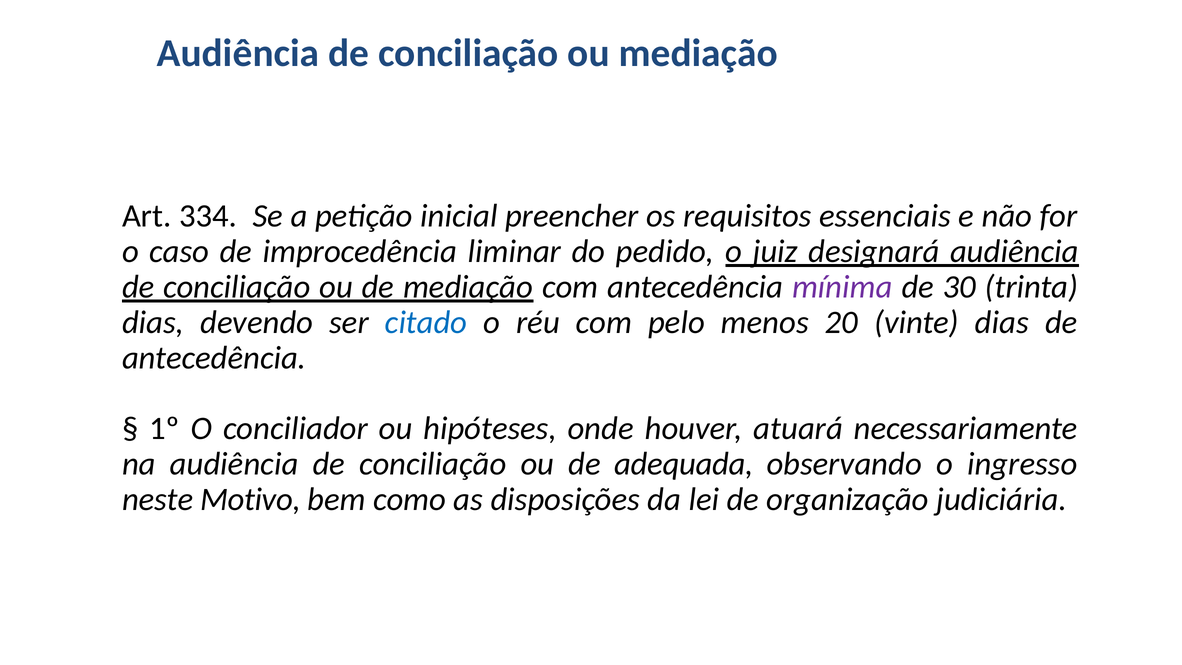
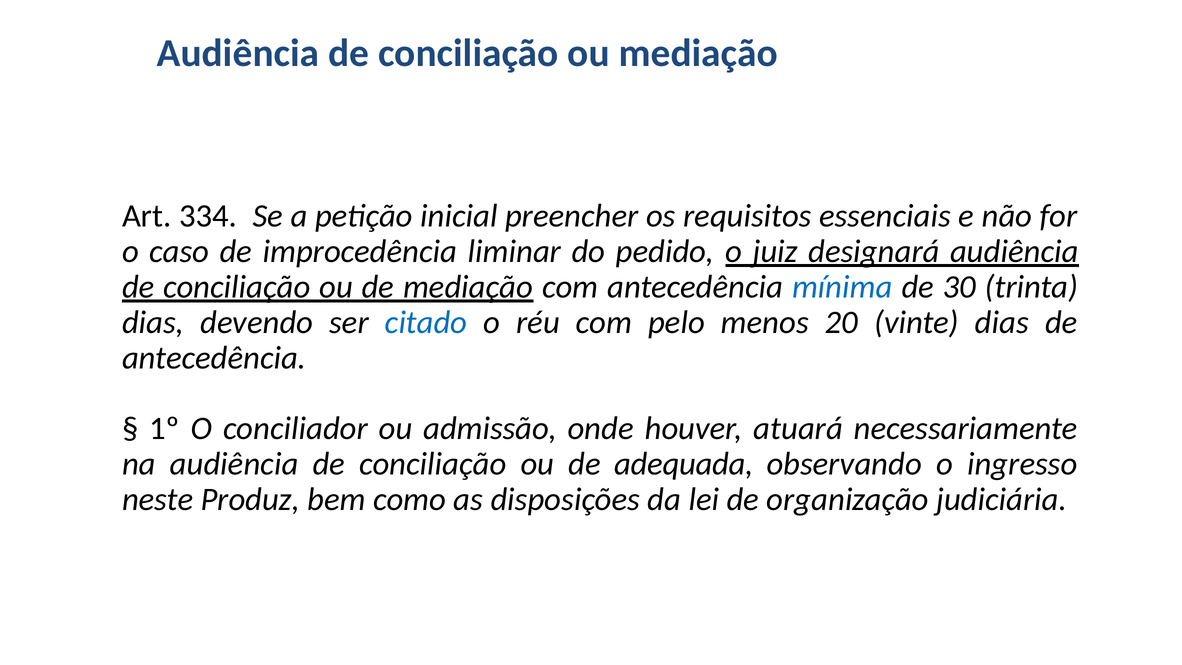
mínima colour: purple -> blue (842, 287)
hipóteses: hipóteses -> admissão (490, 428)
Motivo: Motivo -> Produz (250, 499)
